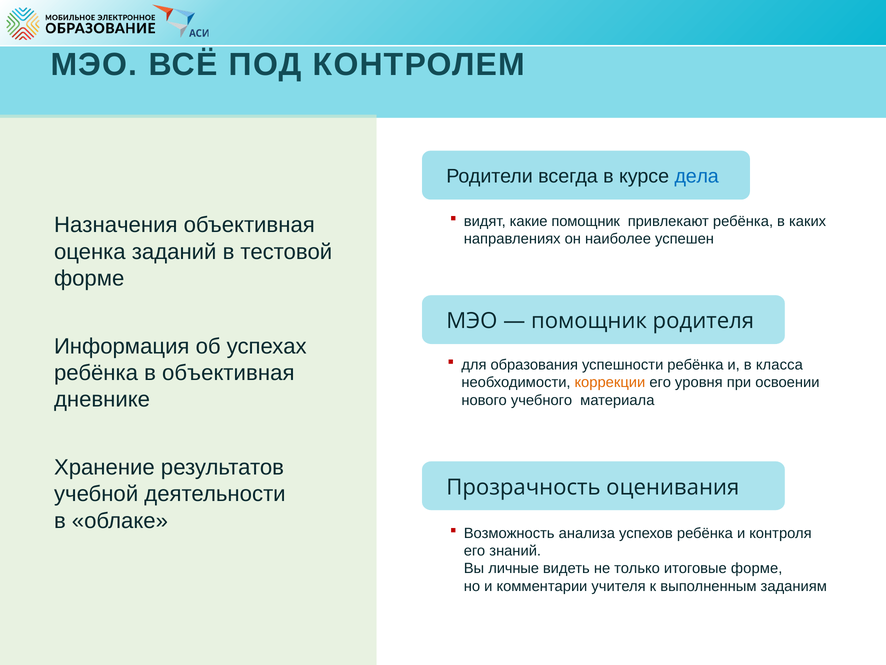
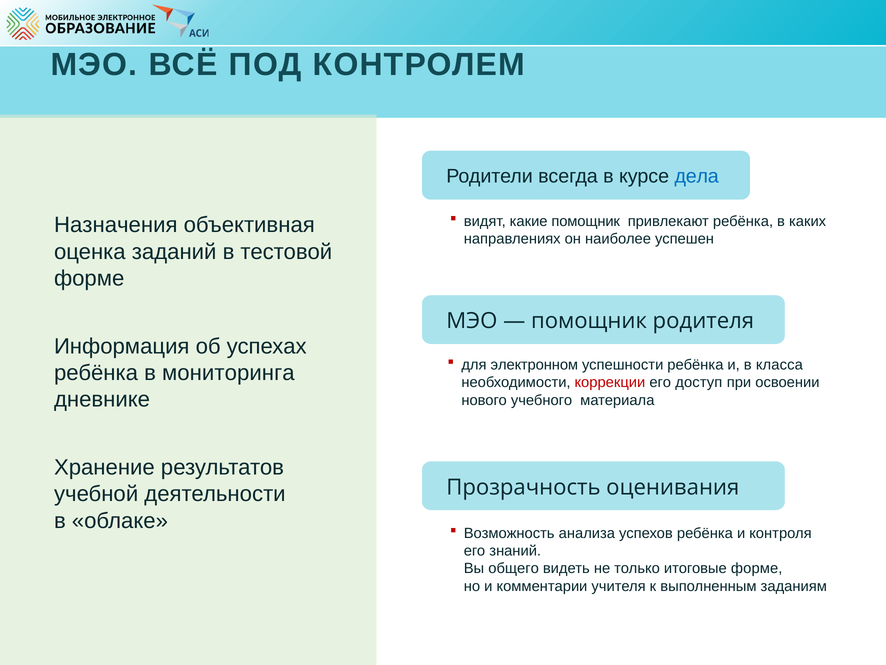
образования: образования -> электронном (534, 365)
в объективная: объективная -> мониторинга (228, 373)
коррекции colour: orange -> red (610, 382)
уровня: уровня -> доступ (699, 382)
личные: личные -> общего (514, 568)
